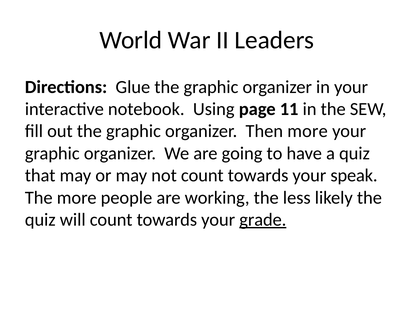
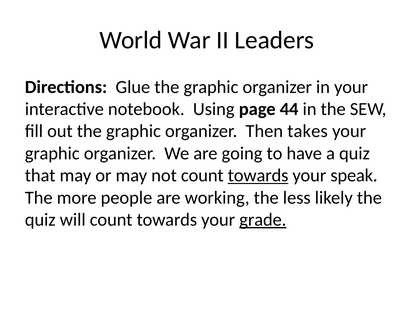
11: 11 -> 44 (289, 109)
Then more: more -> takes (308, 131)
towards underline: none -> present (258, 175)
